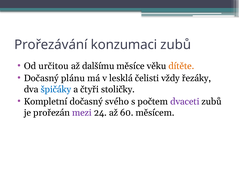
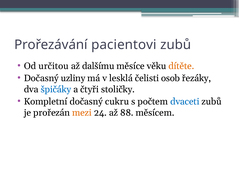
konzumaci: konzumaci -> pacientovi (124, 45)
plánu: plánu -> uzliny (73, 78)
vždy: vždy -> osob (170, 78)
svého: svého -> cukru (117, 102)
dvaceti colour: purple -> blue (185, 102)
mezi colour: purple -> orange (82, 113)
60: 60 -> 88 (127, 113)
